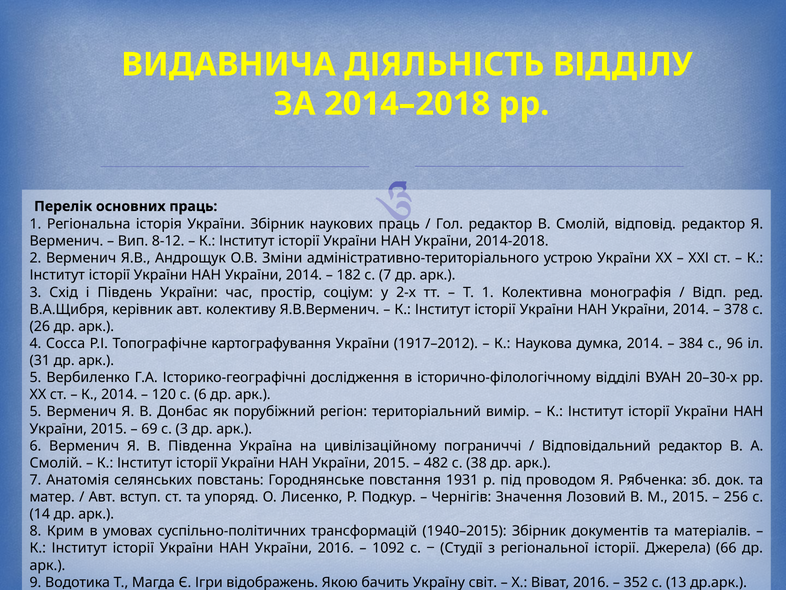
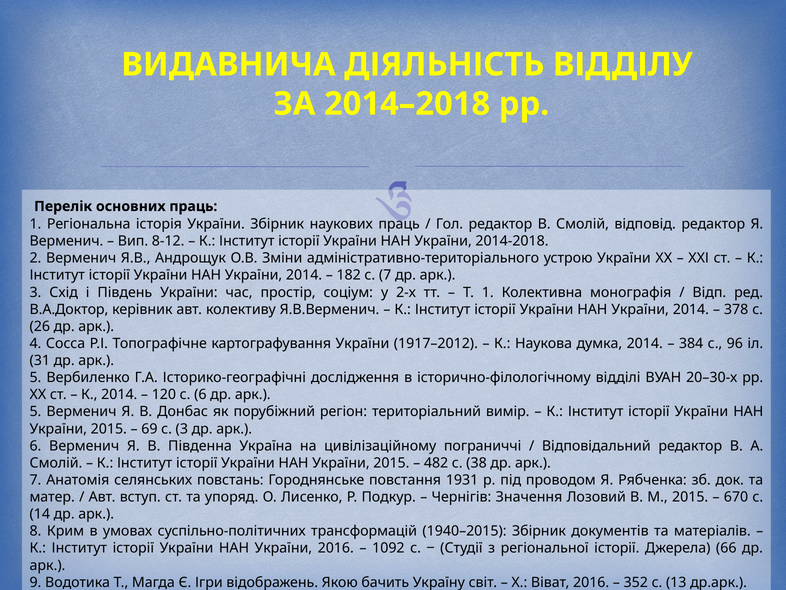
В.А.Щибря: В.А.Щибря -> В.А.Доктор (69, 309)
256: 256 -> 670 (736, 497)
